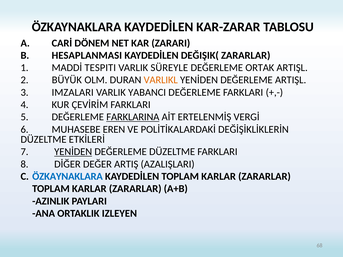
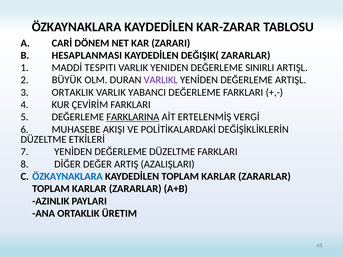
SÜREYLE: SÜREYLE -> YENIDEN (169, 68)
ORTAK: ORTAK -> SINIRLI (260, 68)
VARLIKL colour: orange -> purple (161, 80)
3 IMZALARI: IMZALARI -> ORTAKLIK (73, 92)
EREN: EREN -> AKIŞI (114, 129)
YENİDEN underline: present -> none (73, 152)
IZLEYEN: IZLEYEN -> ÜRETIM (119, 214)
